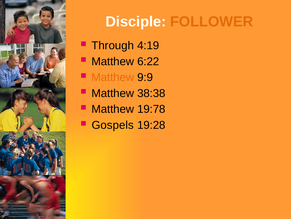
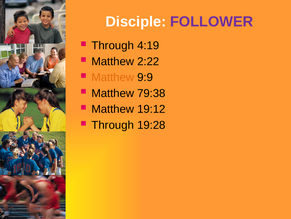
FOLLOWER colour: orange -> purple (212, 22)
6:22: 6:22 -> 2:22 (148, 61)
38:38: 38:38 -> 79:38 (151, 93)
19:78: 19:78 -> 19:12 (151, 109)
Gospels: Gospels -> Through (113, 125)
